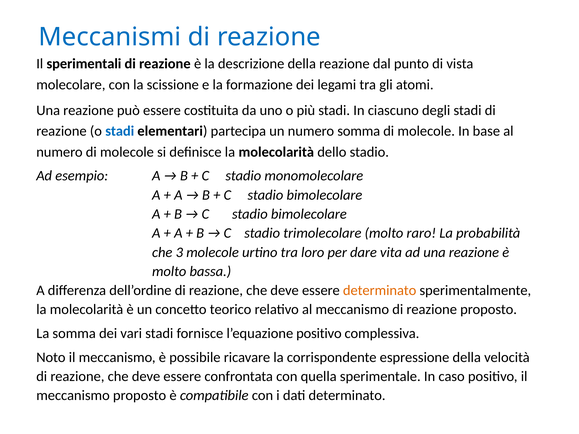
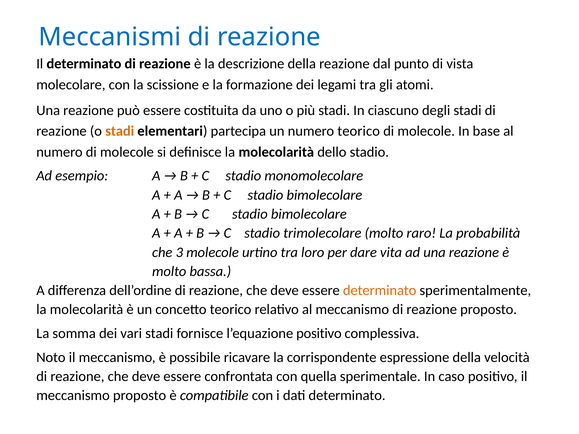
Il sperimentali: sperimentali -> determinato (84, 64)
stadi colour: blue -> orange (120, 131)
numero somma: somma -> teorico (359, 131)
